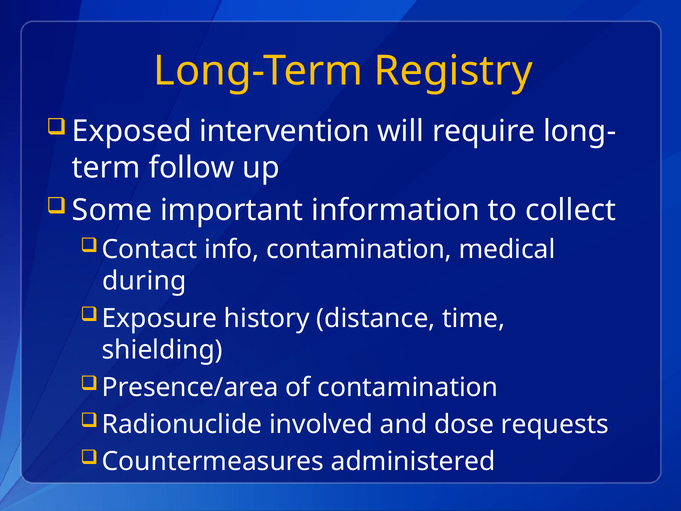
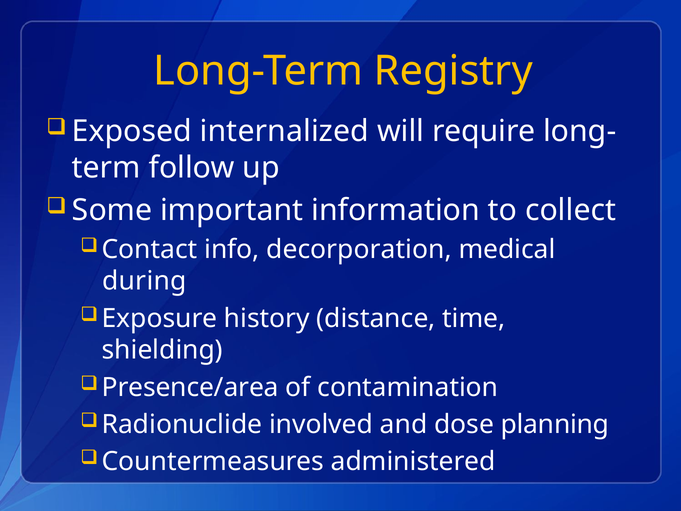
intervention: intervention -> internalized (284, 131)
info contamination: contamination -> decorporation (359, 249)
requests: requests -> planning (555, 424)
